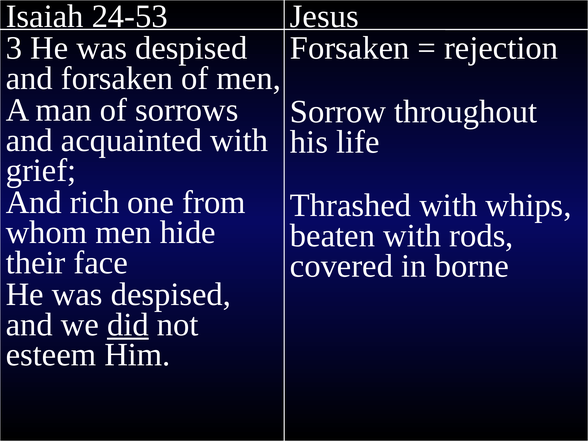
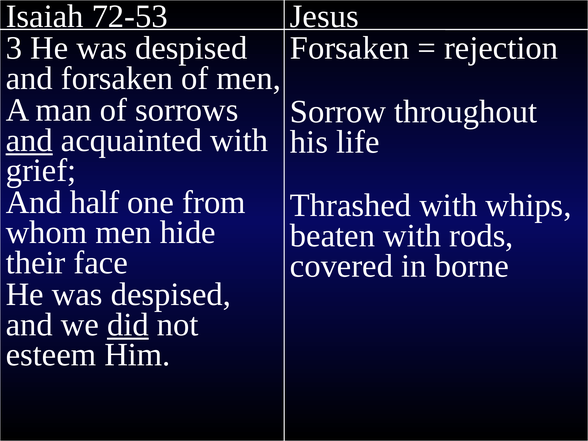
24-53: 24-53 -> 72-53 (130, 16)
and underline: none -> present (29, 140)
rich: rich -> half (95, 202)
